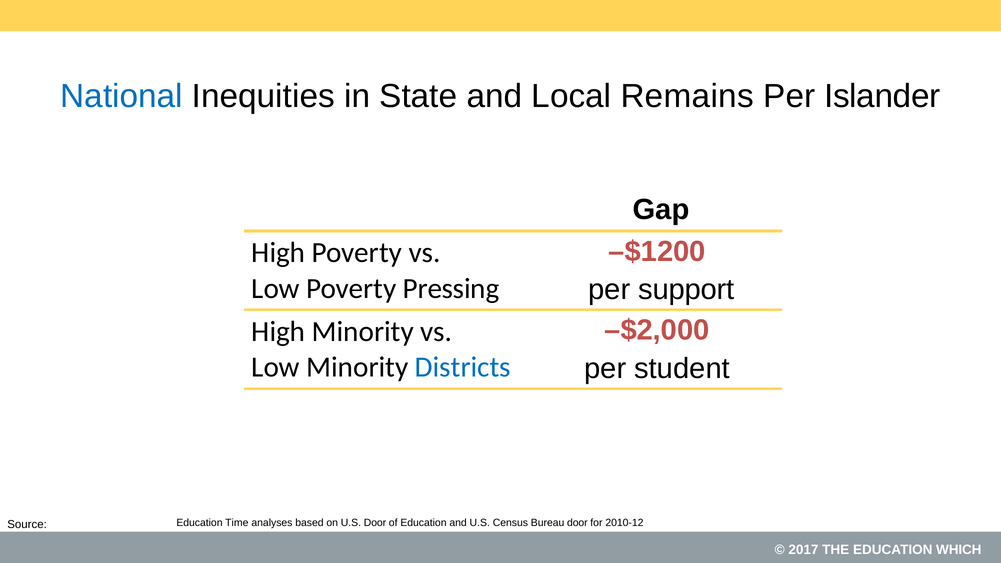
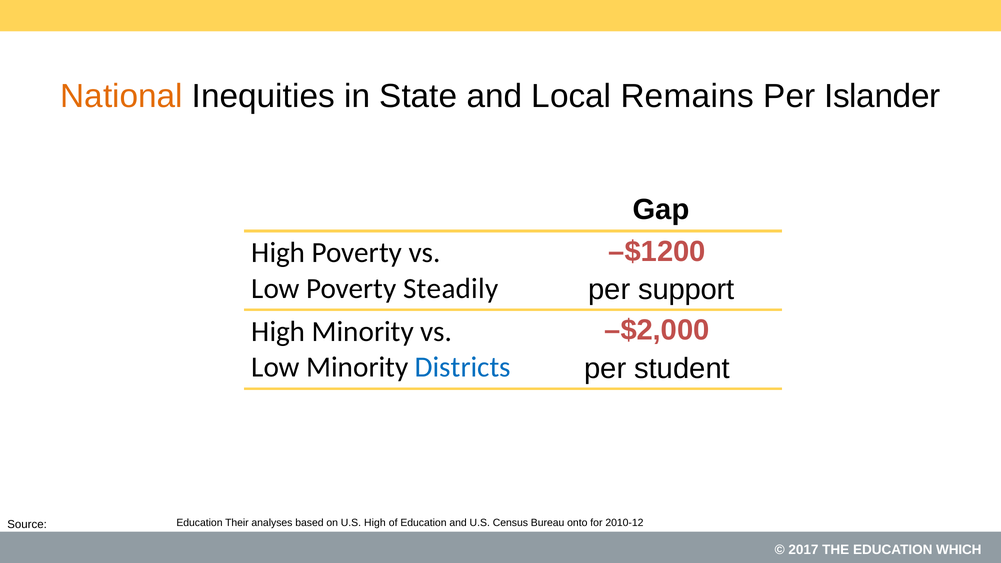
National colour: blue -> orange (122, 96)
Pressing: Pressing -> Steadily (451, 288)
Time: Time -> Their (237, 523)
U.S Door: Door -> High (375, 523)
Bureau door: door -> onto (577, 523)
